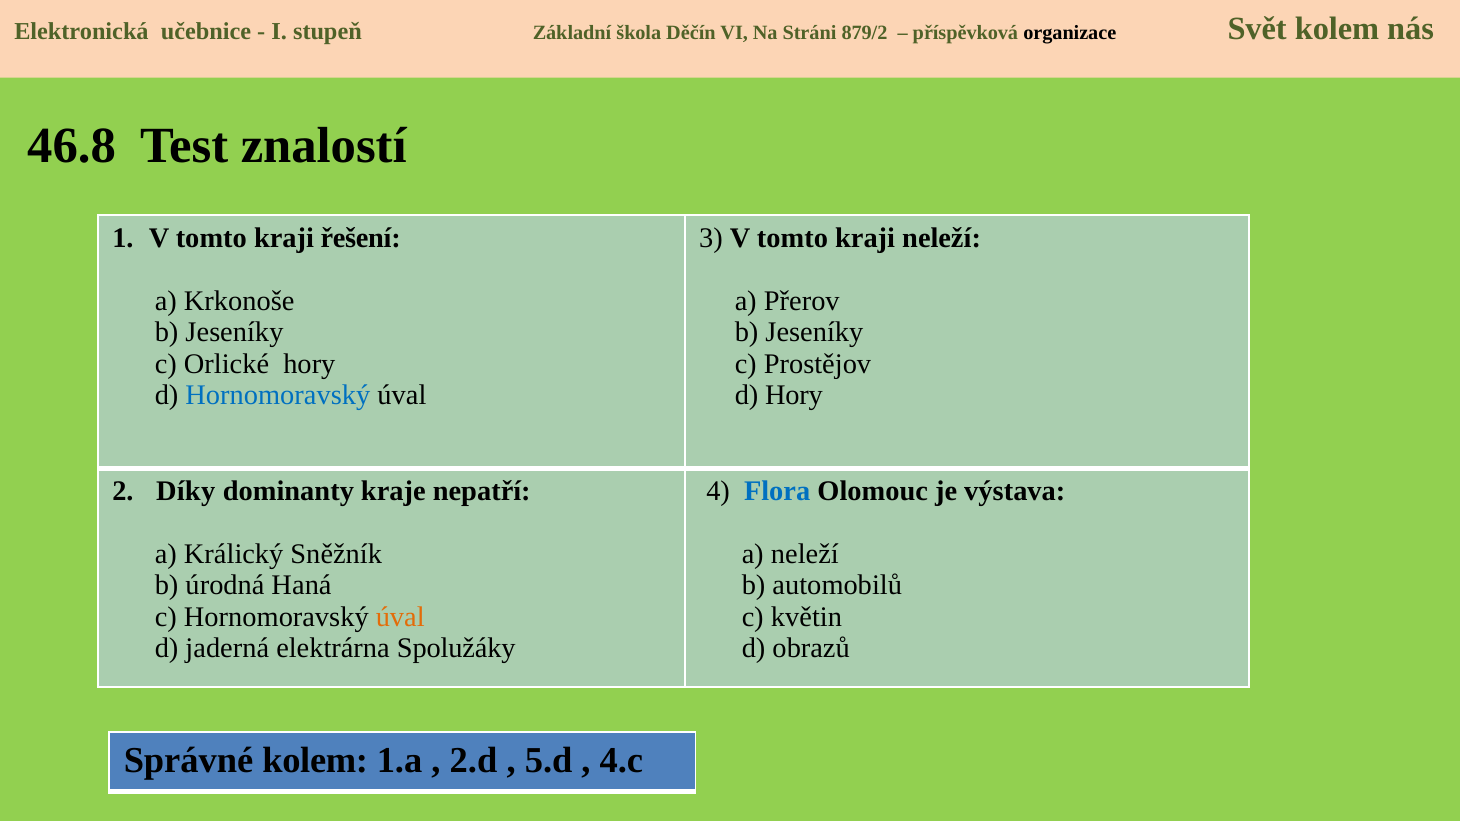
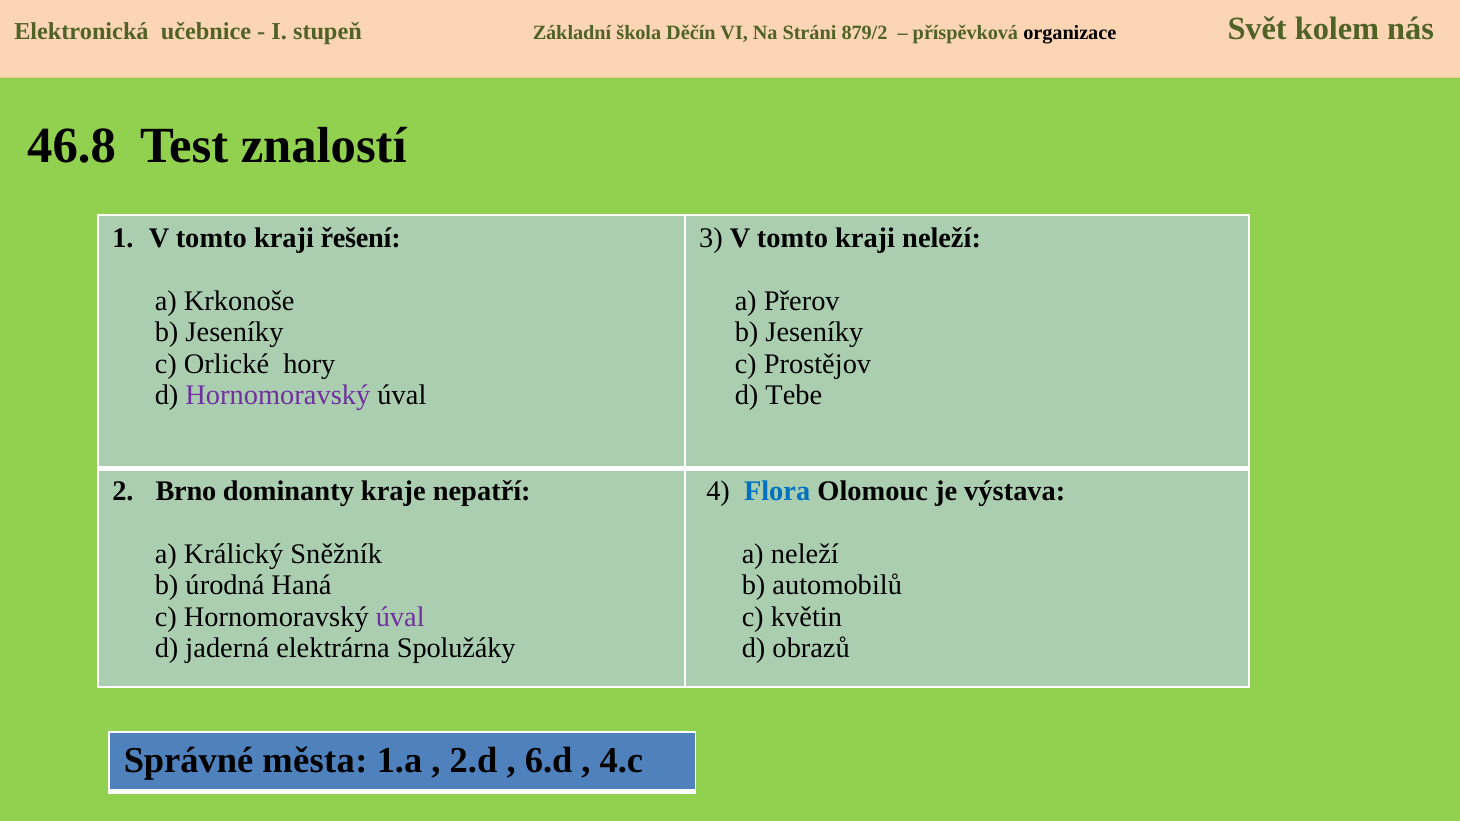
Hornomoravský colour: blue -> purple (278, 395)
d Hory: Hory -> Tebe (794, 395)
Díky: Díky -> Brno (186, 492)
úval colour: orange -> purple (400, 617)
Správné kolem: kolem -> města (315, 760)
5.d: 5.d -> 6.d (549, 760)
